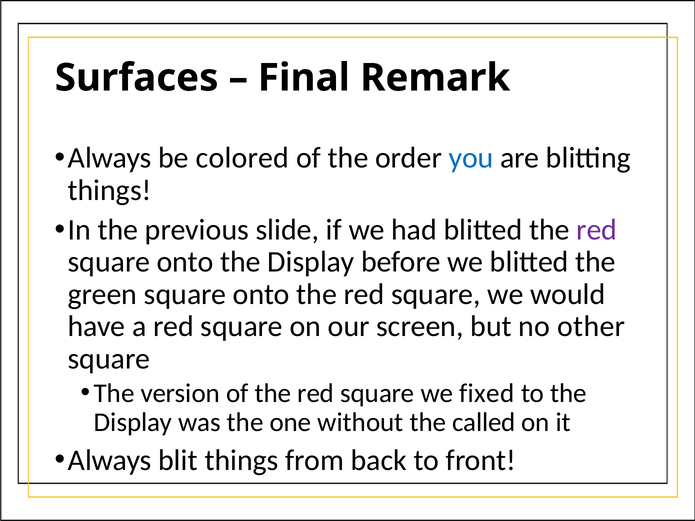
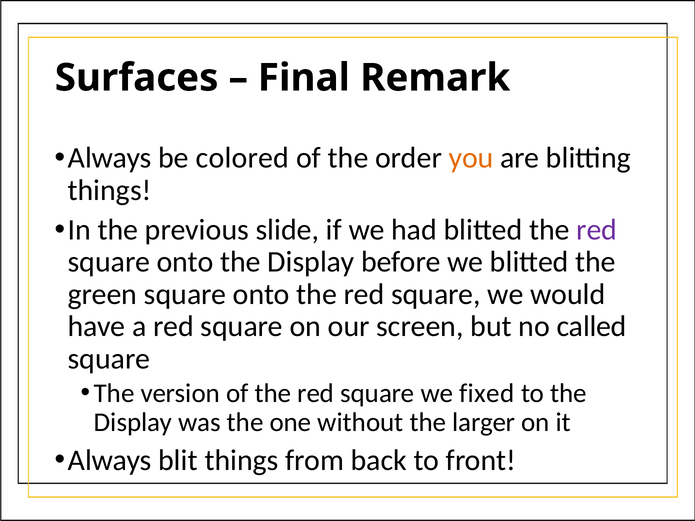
you colour: blue -> orange (471, 158)
other: other -> called (592, 327)
called: called -> larger (484, 422)
